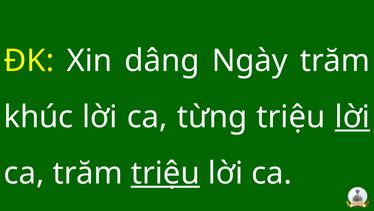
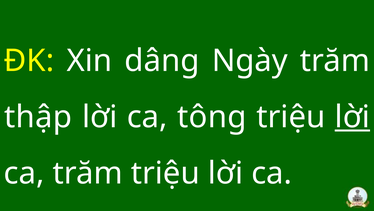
khúc: khúc -> thập (38, 117)
từng: từng -> tông (212, 117)
triệu underline: present -> none (165, 173)
